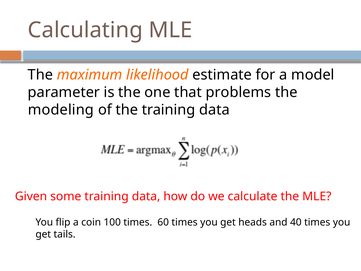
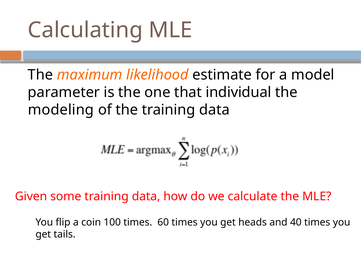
problems: problems -> individual (238, 92)
